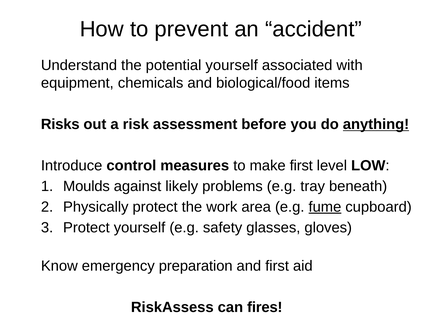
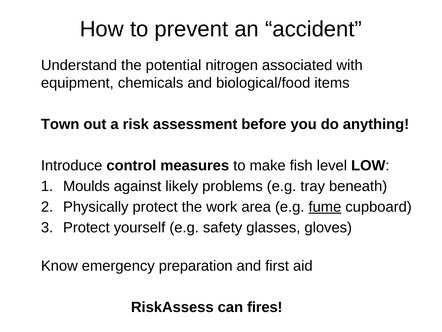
potential yourself: yourself -> nitrogen (232, 65)
Risks: Risks -> Town (60, 124)
anything underline: present -> none (376, 124)
make first: first -> fish (301, 165)
